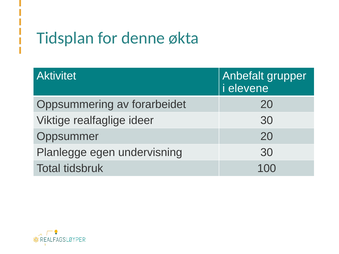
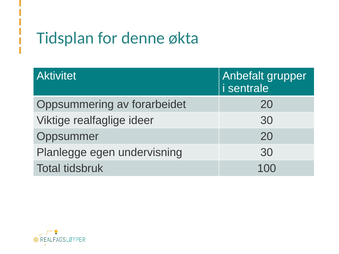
elevene: elevene -> sentrale (248, 88)
